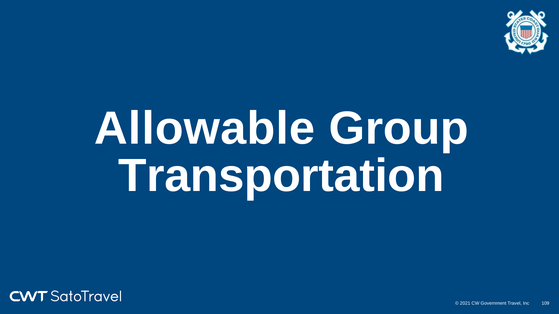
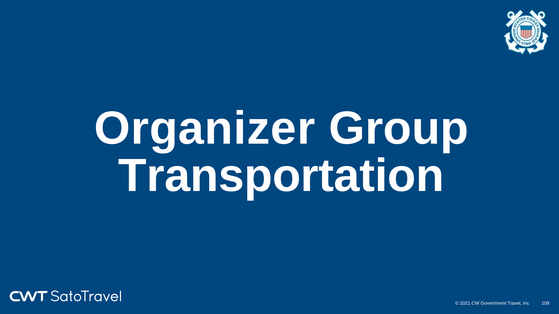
Allowable: Allowable -> Organizer (205, 129)
